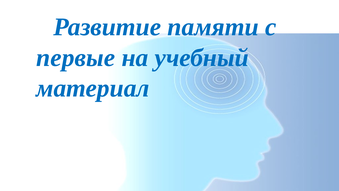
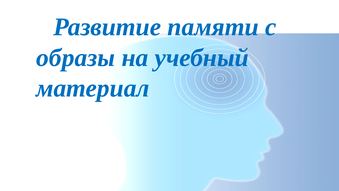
первые: первые -> образы (76, 58)
